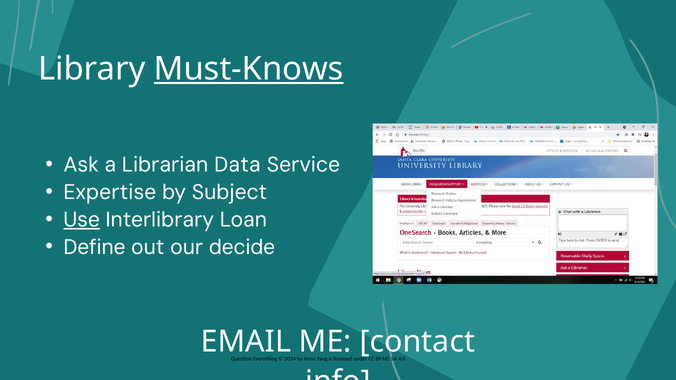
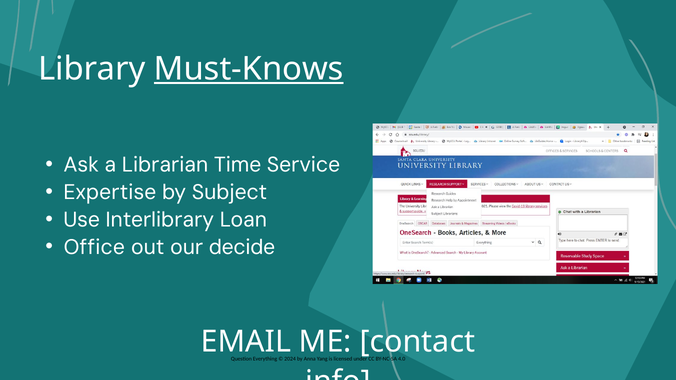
Data: Data -> Time (238, 165)
Use underline: present -> none (82, 220)
Define: Define -> Office (94, 247)
